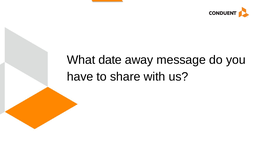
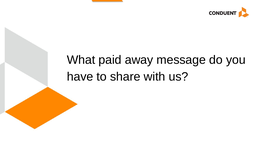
date: date -> paid (110, 60)
